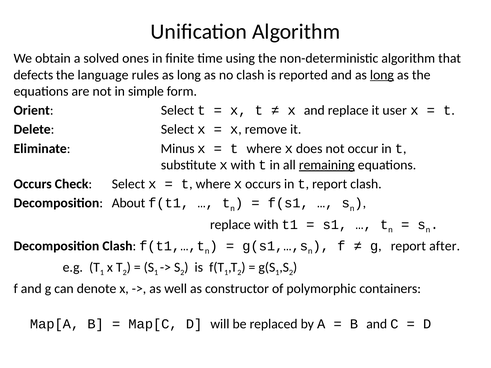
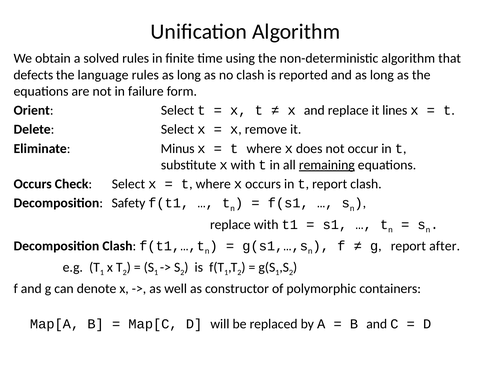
solved ones: ones -> rules (136, 59)
long underline: present -> none (382, 75)
simple: simple -> failure (146, 91)
user: user -> lines (395, 110)
About: About -> Safety (129, 203)
